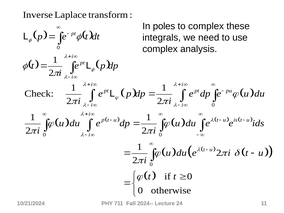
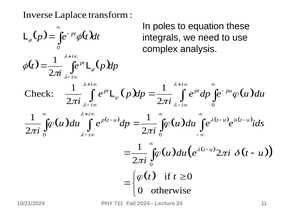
to complex: complex -> equation (206, 26)
